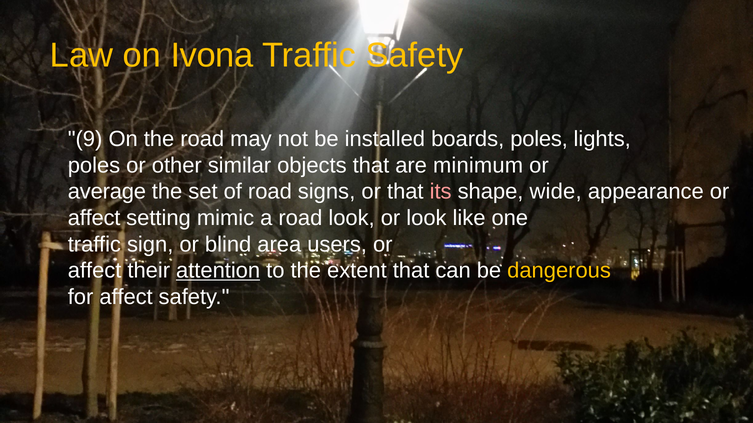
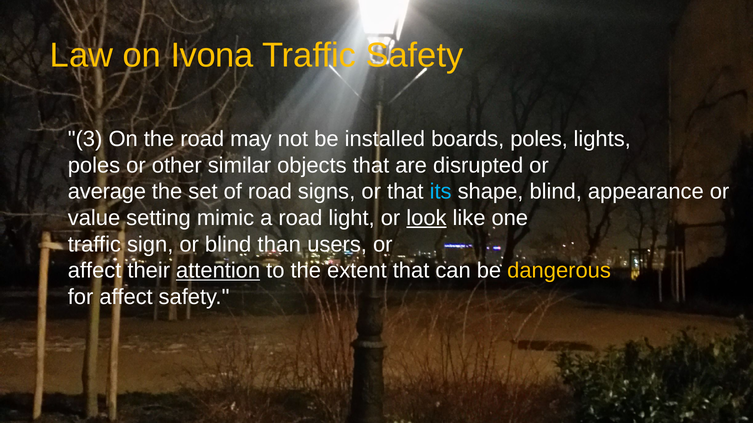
9: 9 -> 3 (85, 139)
minimum: minimum -> disrupted (478, 165)
its colour: pink -> light blue (441, 192)
shape wide: wide -> blind (556, 192)
affect: affect -> value (94, 218)
road look: look -> light (352, 218)
look underline: none -> present (426, 218)
area: area -> than (279, 245)
